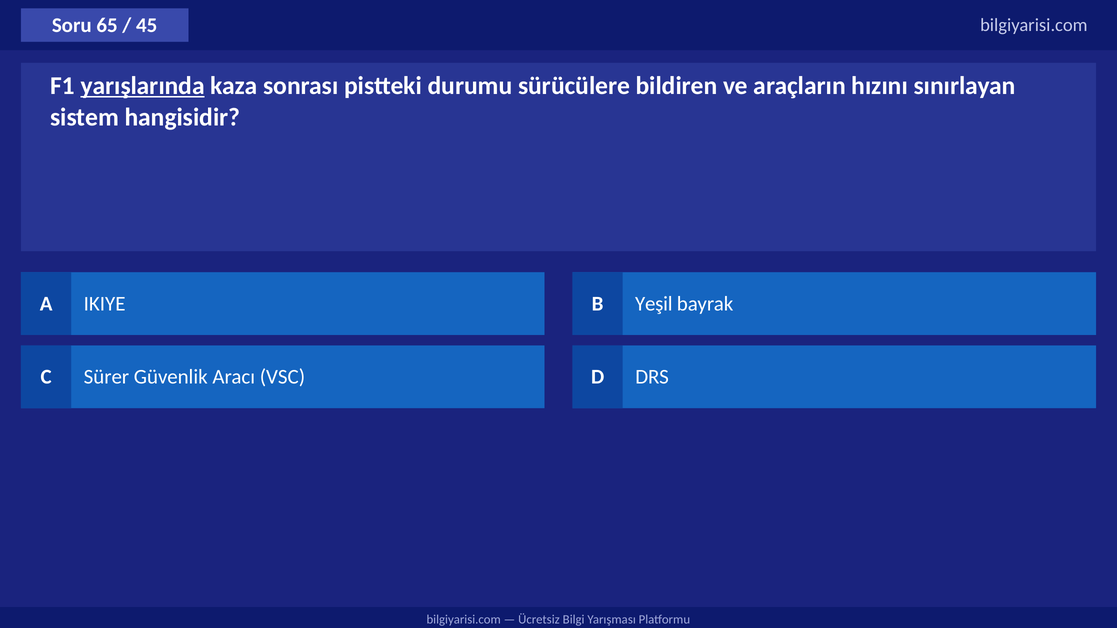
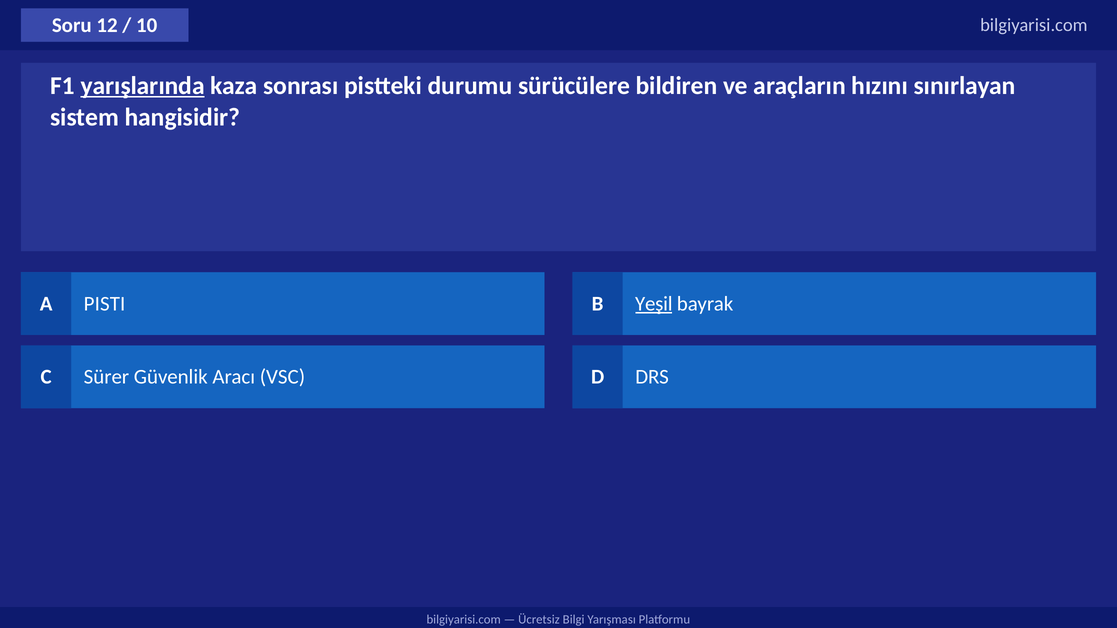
65: 65 -> 12 (107, 26)
45: 45 -> 10 (147, 26)
IKIYE: IKIYE -> PISTI (105, 304)
Yeşil underline: none -> present (654, 304)
